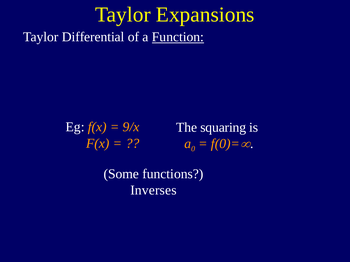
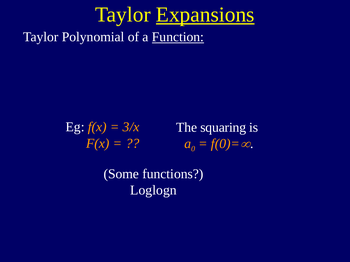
Expansions underline: none -> present (205, 15)
Differential: Differential -> Polynomial (93, 37)
9/x: 9/x -> 3/x (131, 127)
Inverses: Inverses -> Loglogn (153, 191)
